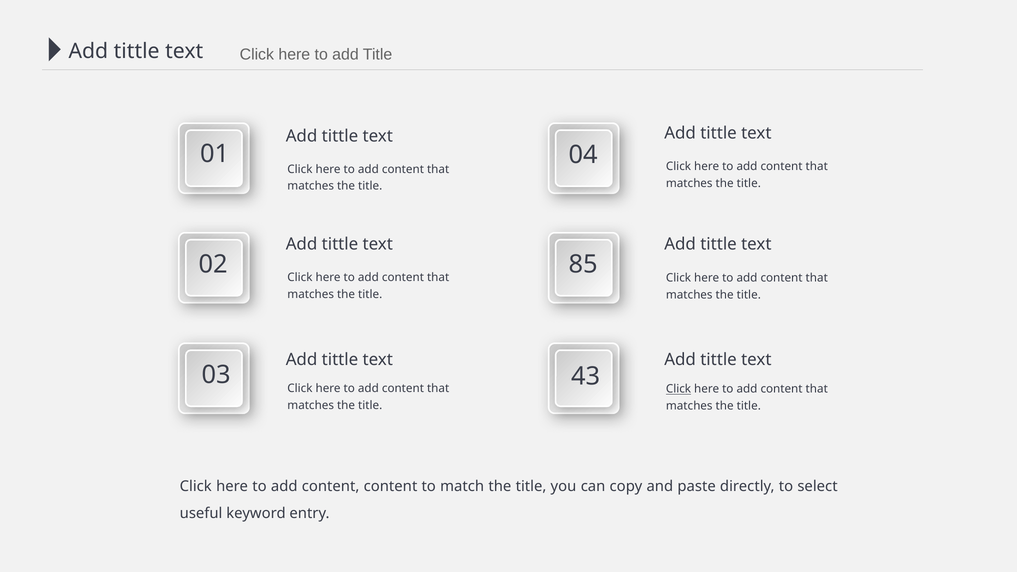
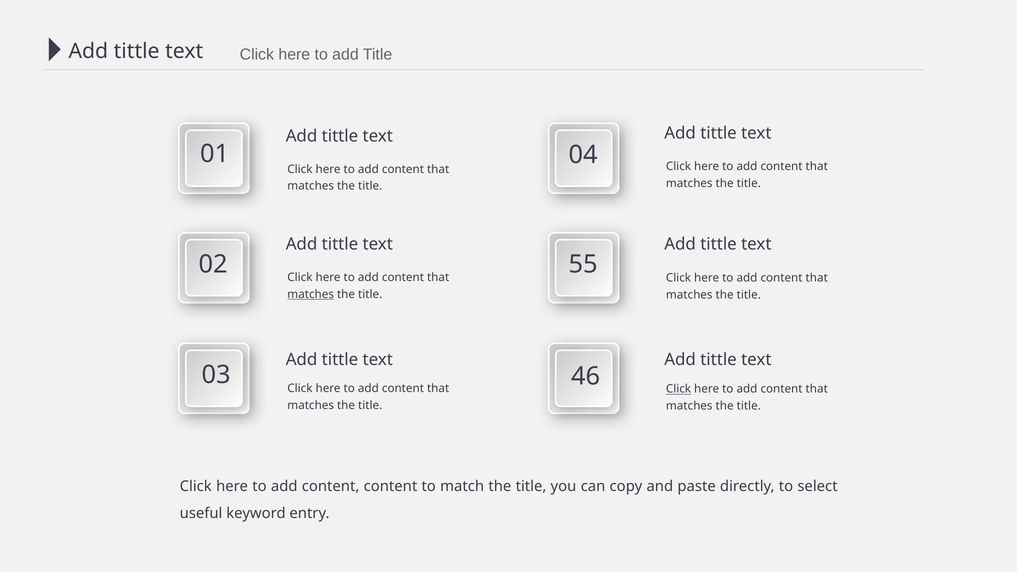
85: 85 -> 55 (583, 264)
matches underline: none -> present (311, 294)
43: 43 -> 46 (586, 376)
